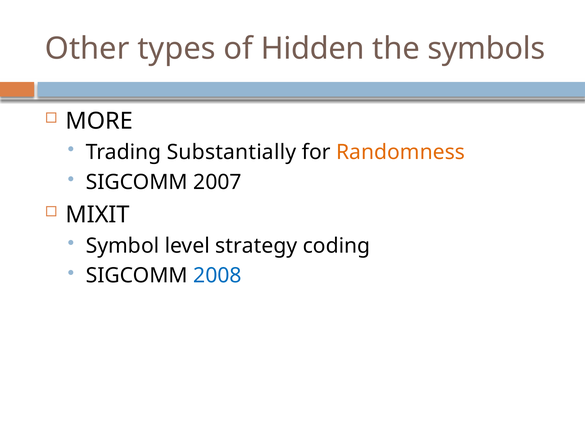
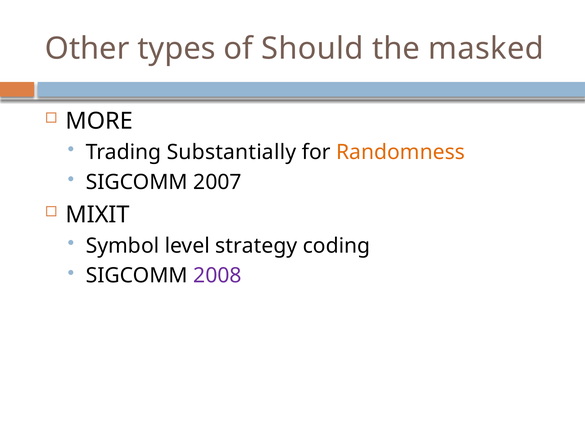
Hidden: Hidden -> Should (312, 48)
symbols: symbols -> masked (486, 48)
2008 colour: blue -> purple (217, 276)
